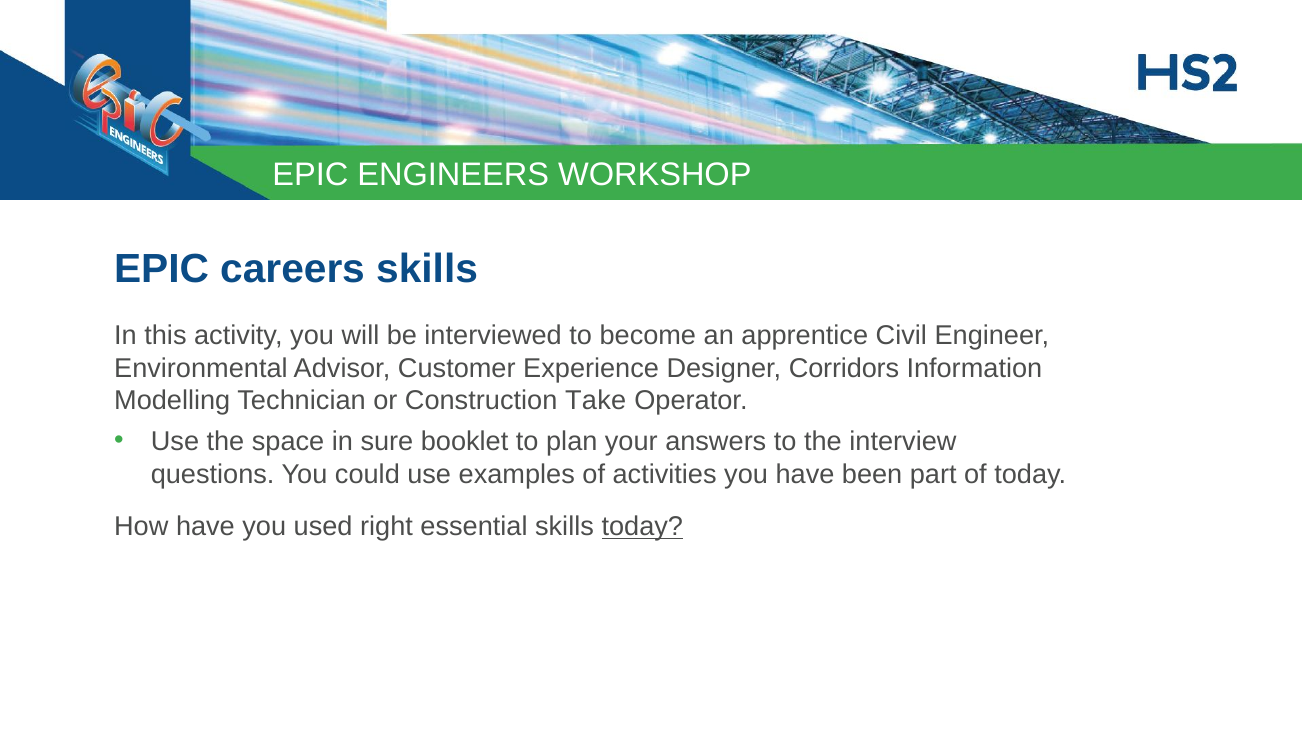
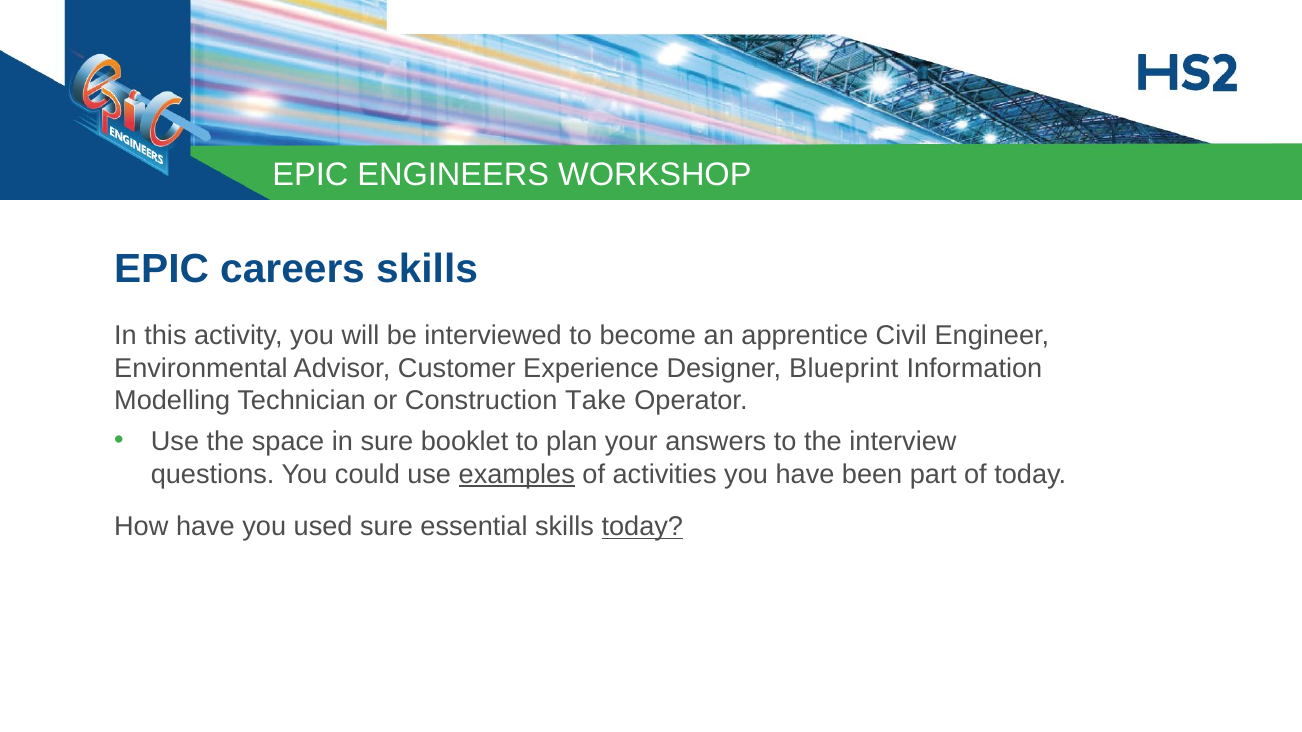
Corridors: Corridors -> Blueprint (844, 369)
examples underline: none -> present (517, 474)
used right: right -> sure (387, 527)
